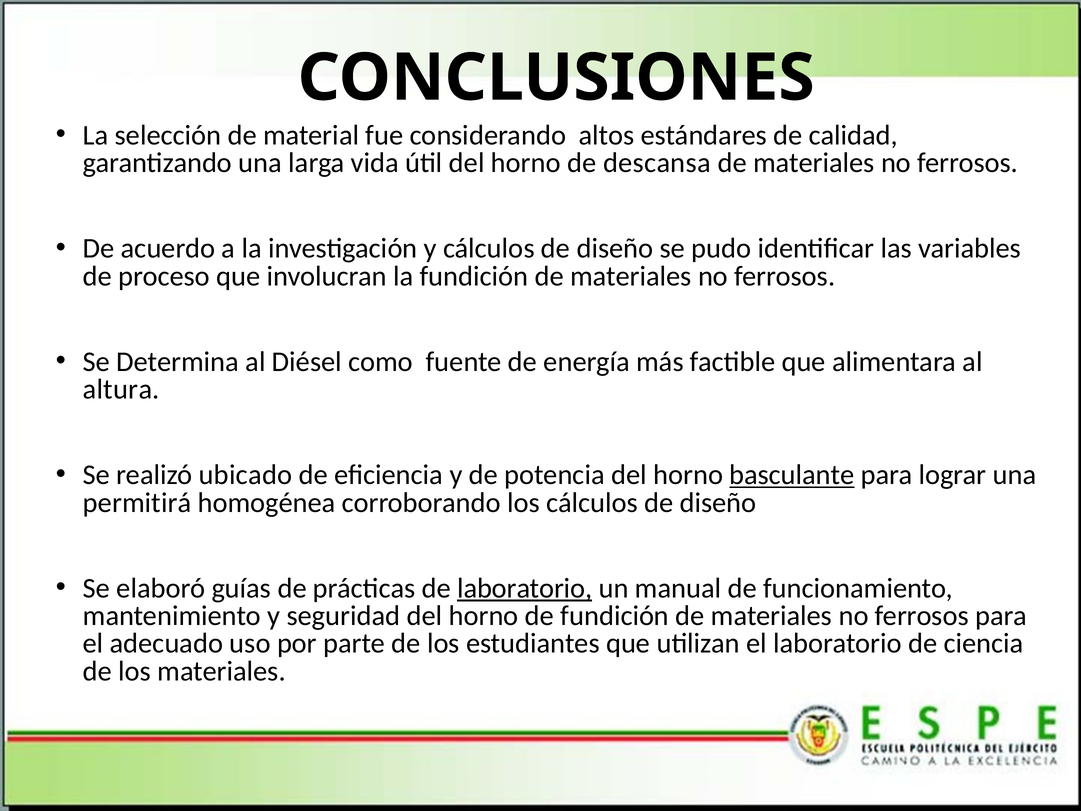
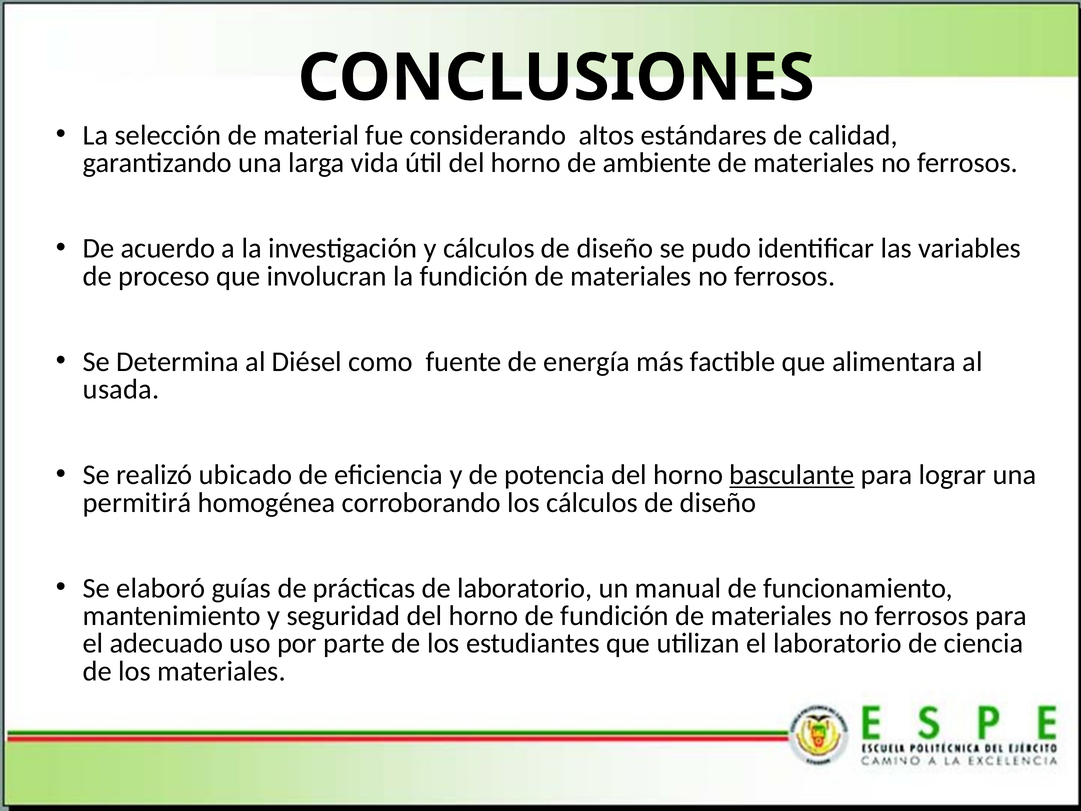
descansa: descansa -> ambiente (657, 163)
altura: altura -> usada (121, 389)
laboratorio underline: present -> none (525, 588)
